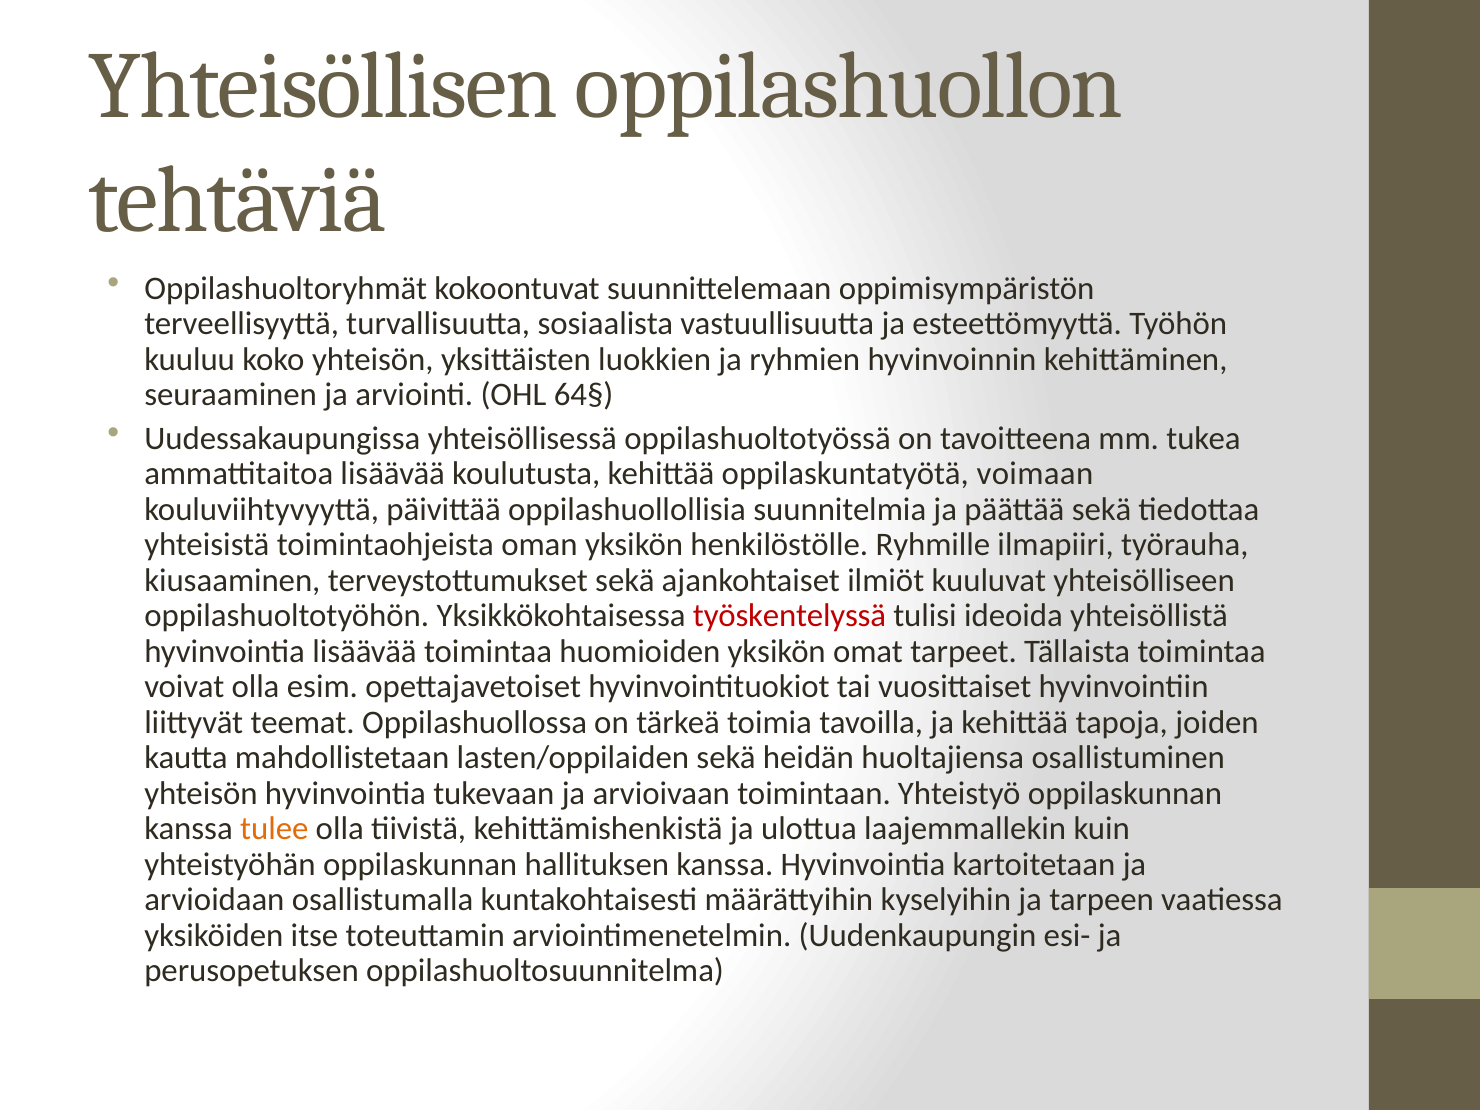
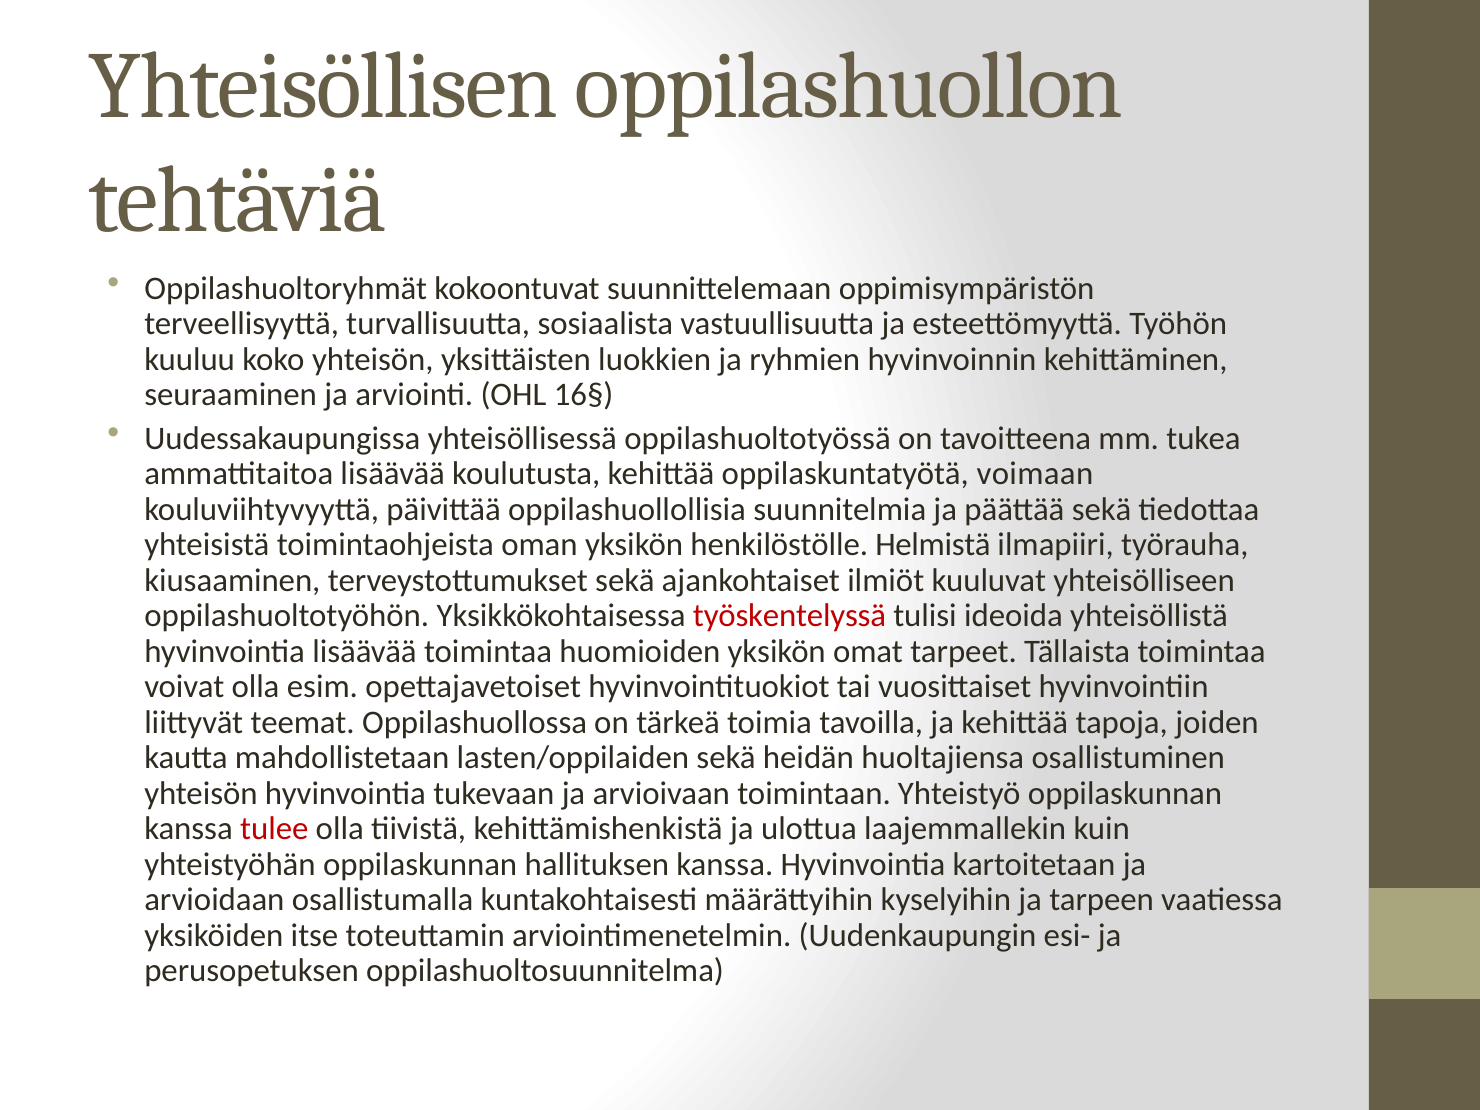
64§: 64§ -> 16§ (584, 395)
Ryhmille: Ryhmille -> Helmistä (933, 545)
tulee colour: orange -> red (274, 829)
